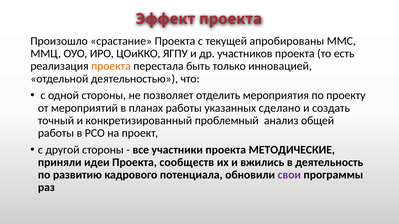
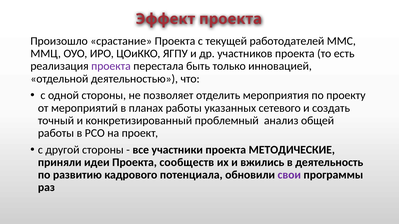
апробированы: апробированы -> работодателей (287, 41)
проекта colour: orange -> purple (111, 66)
сделано: сделано -> сетевого (280, 108)
